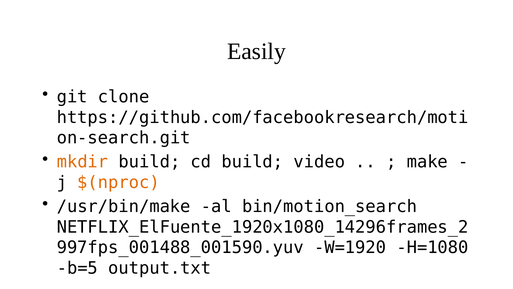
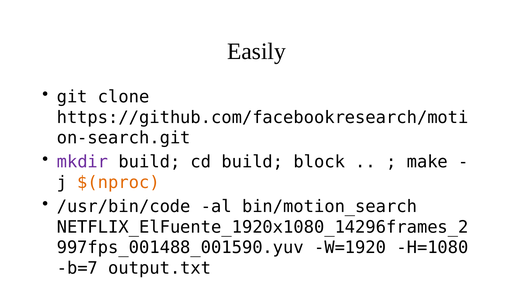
mkdir colour: orange -> purple (82, 162)
video: video -> block (319, 162)
/usr/bin/make: /usr/bin/make -> /usr/bin/code (124, 206)
b=5: b=5 -> b=7 (77, 268)
